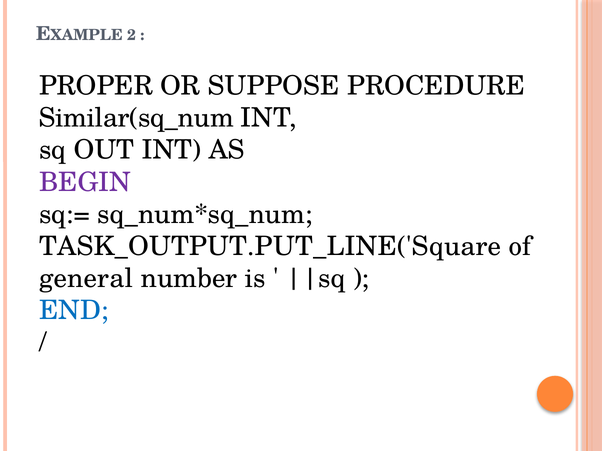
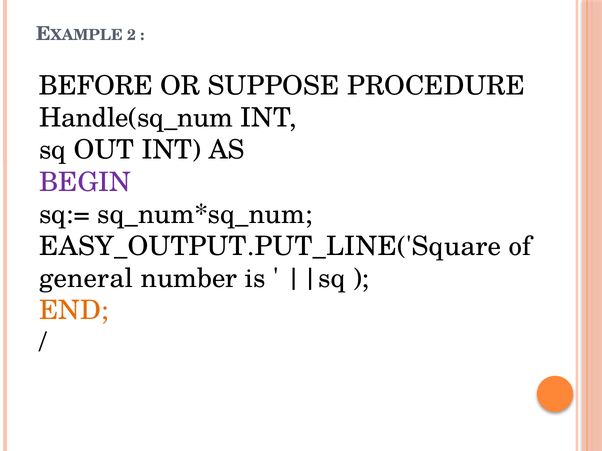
PROPER: PROPER -> BEFORE (96, 86)
Similar(sq_num: Similar(sq_num -> Handle(sq_num (136, 118)
TASK_OUTPUT.PUT_LINE('Square: TASK_OUTPUT.PUT_LINE('Square -> EASY_OUTPUT.PUT_LINE('Square (270, 247)
END colour: blue -> orange (74, 311)
